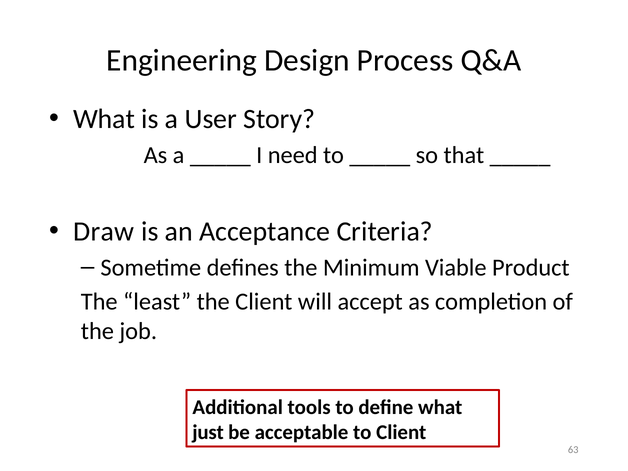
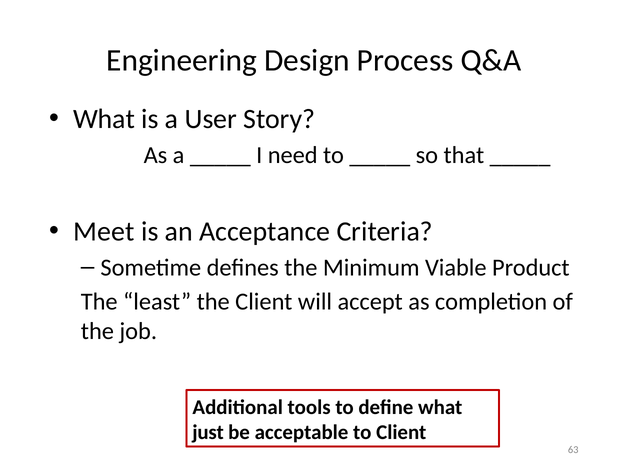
Draw: Draw -> Meet (104, 232)
